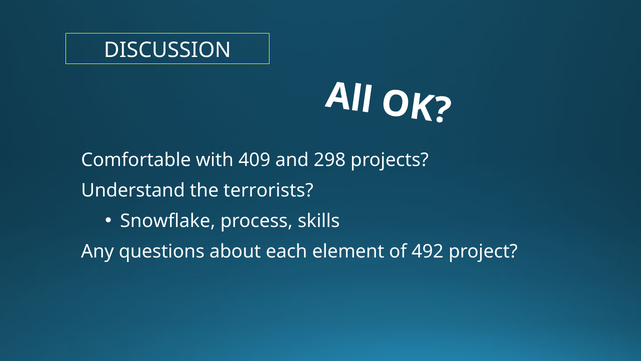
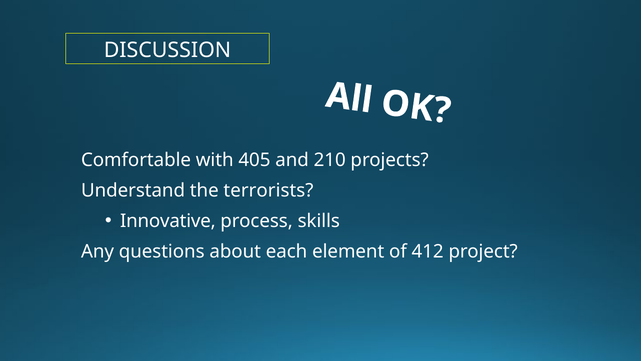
409: 409 -> 405 (254, 160)
298: 298 -> 210 (330, 160)
Snowflake: Snowflake -> Innovative (168, 221)
492: 492 -> 412 (428, 251)
